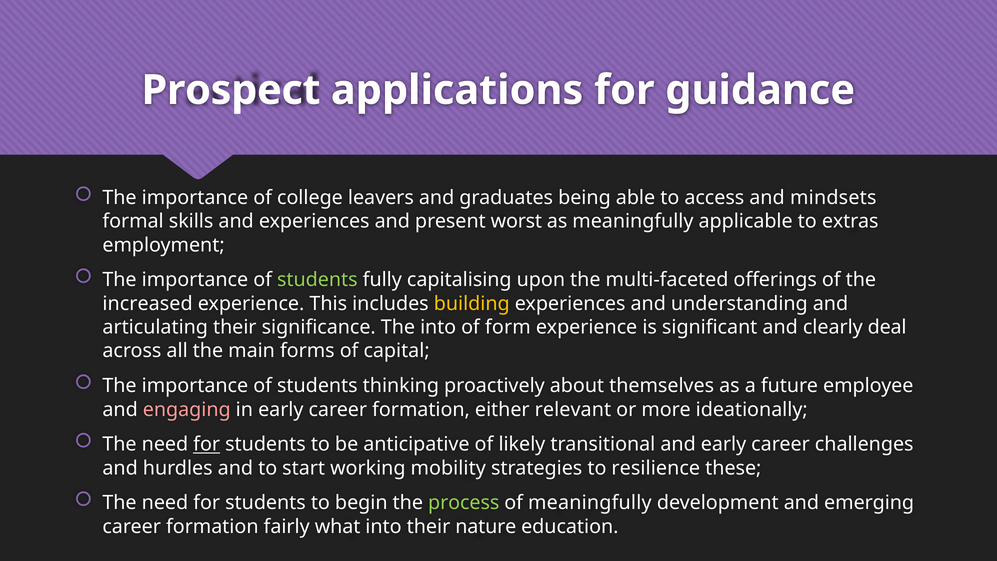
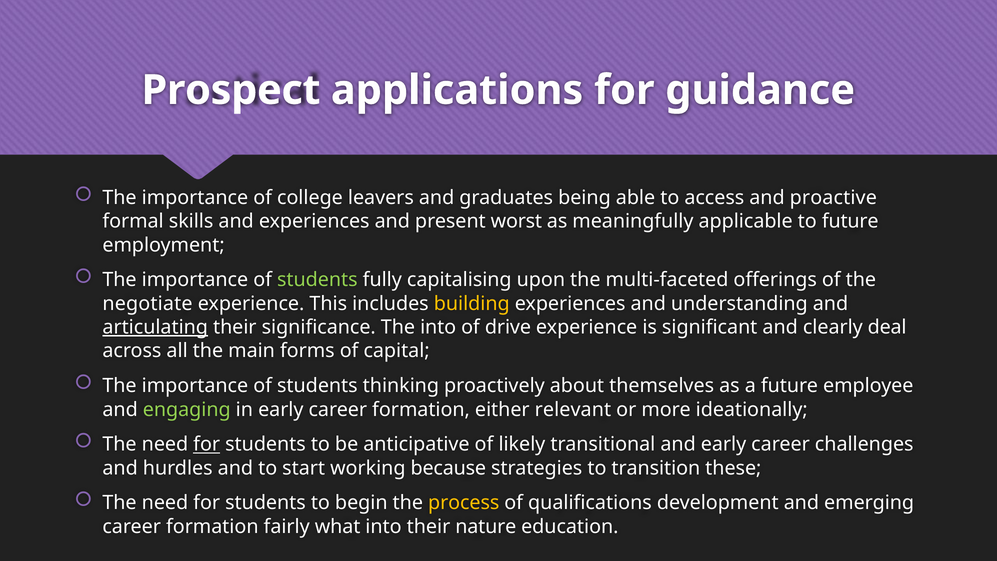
mindsets: mindsets -> proactive (833, 198)
to extras: extras -> future (850, 221)
increased: increased -> negotiate (148, 303)
articulating underline: none -> present (155, 327)
form: form -> drive (508, 327)
engaging colour: pink -> light green (187, 409)
mobility: mobility -> because (448, 468)
resilience: resilience -> transition (656, 468)
process colour: light green -> yellow (464, 503)
of meaningfully: meaningfully -> qualifications (590, 503)
